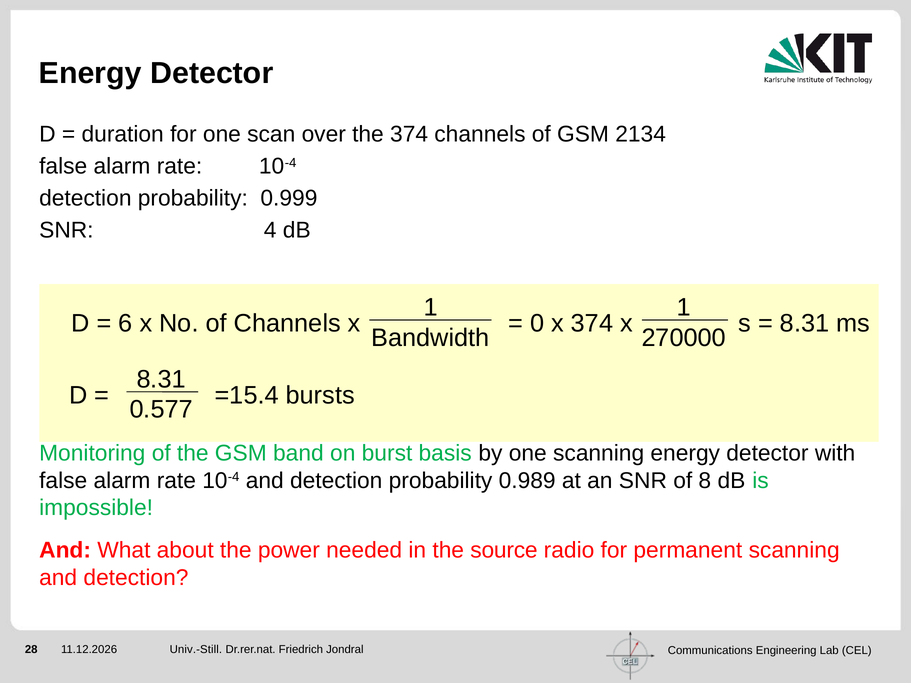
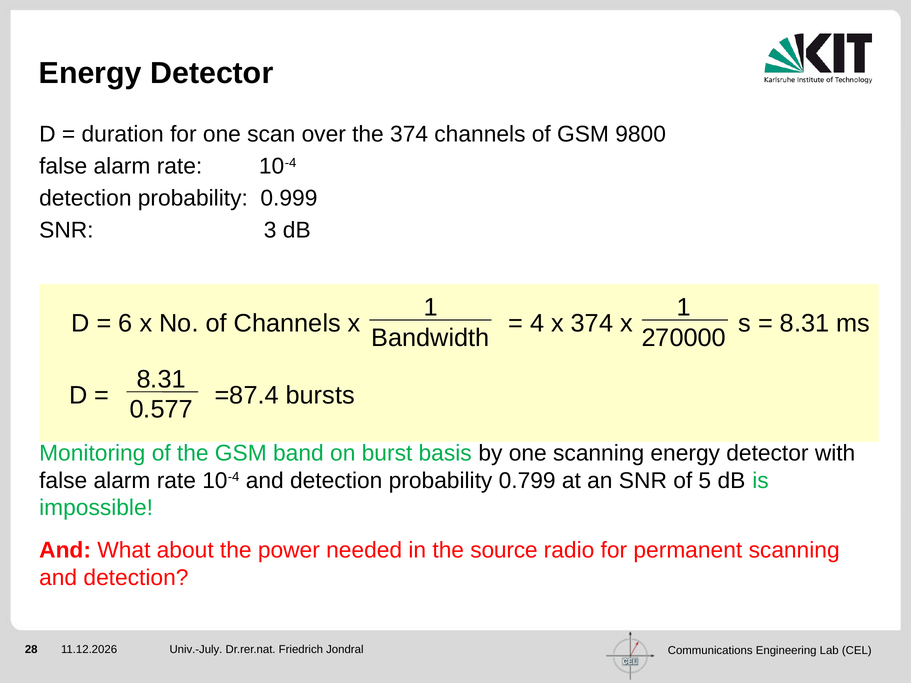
2134: 2134 -> 9800 (641, 135)
4: 4 -> 3 (270, 230)
0: 0 -> 4 (537, 324)
=15.4: =15.4 -> =87.4 (247, 395)
0.989: 0.989 -> 0.799 (527, 481)
8: 8 -> 5 (705, 481)
Univ.-Still: Univ.-Still -> Univ.-July (196, 650)
